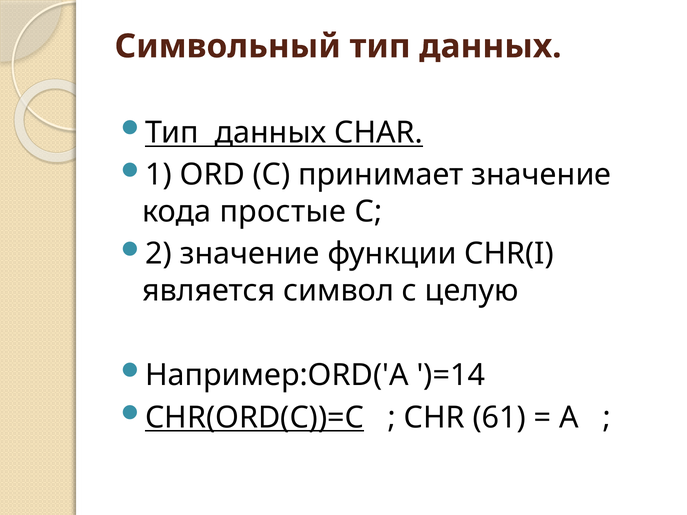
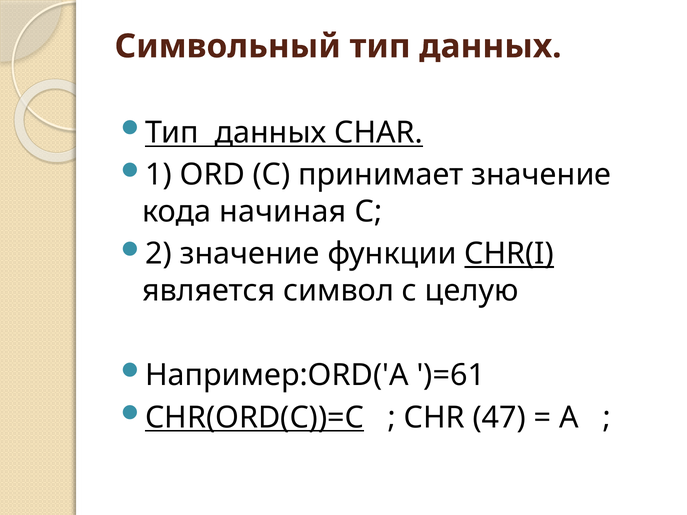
простые: простые -> начиная (283, 212)
CHR(I underline: none -> present (509, 254)
)=14: )=14 -> )=61 (451, 375)
61: 61 -> 47 (499, 418)
